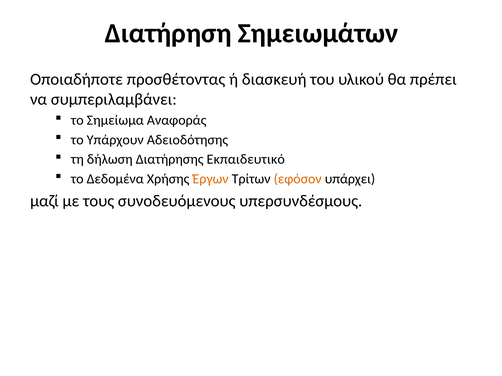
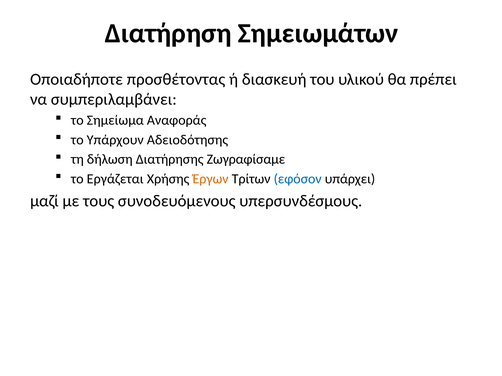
Εκπαιδευτικό: Εκπαιδευτικό -> Ζωγραφίσαμε (246, 160)
Δεδομένα: Δεδομένα -> Εργάζεται (115, 179)
εφόσον colour: orange -> blue (298, 179)
